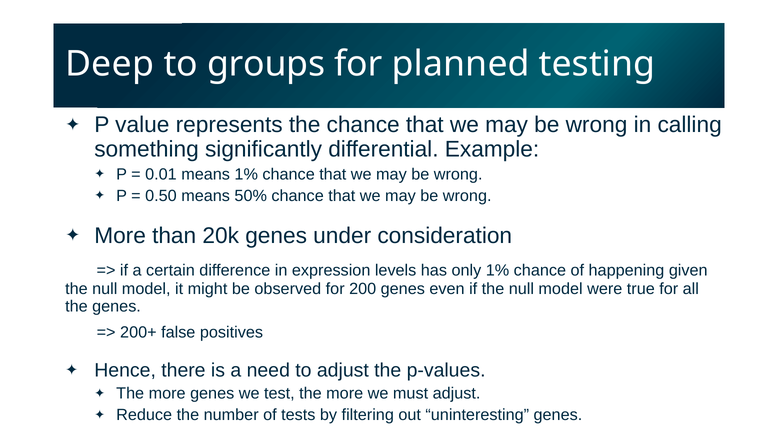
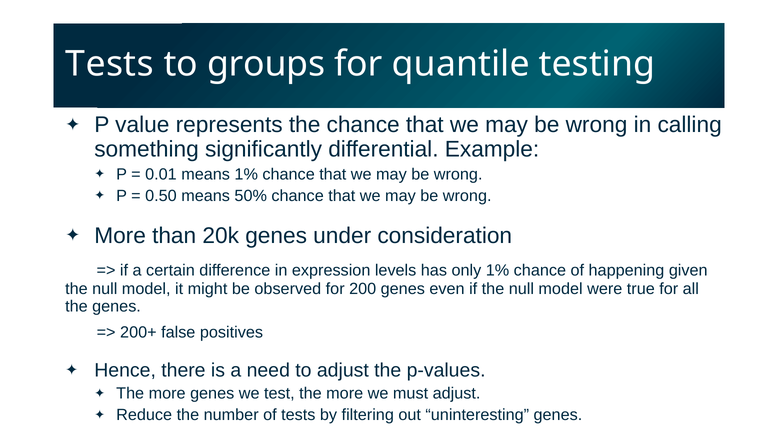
Deep: Deep -> Tests (110, 64)
planned: planned -> quantile (461, 64)
